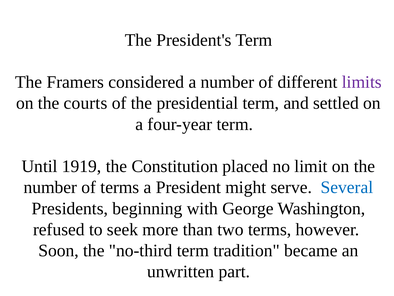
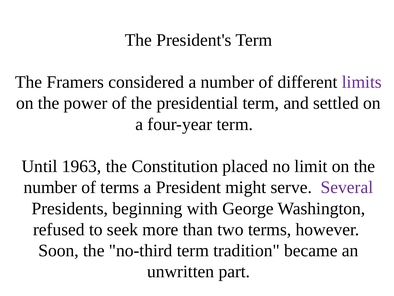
courts: courts -> power (86, 103)
1919: 1919 -> 1963 (82, 166)
Several colour: blue -> purple (347, 187)
